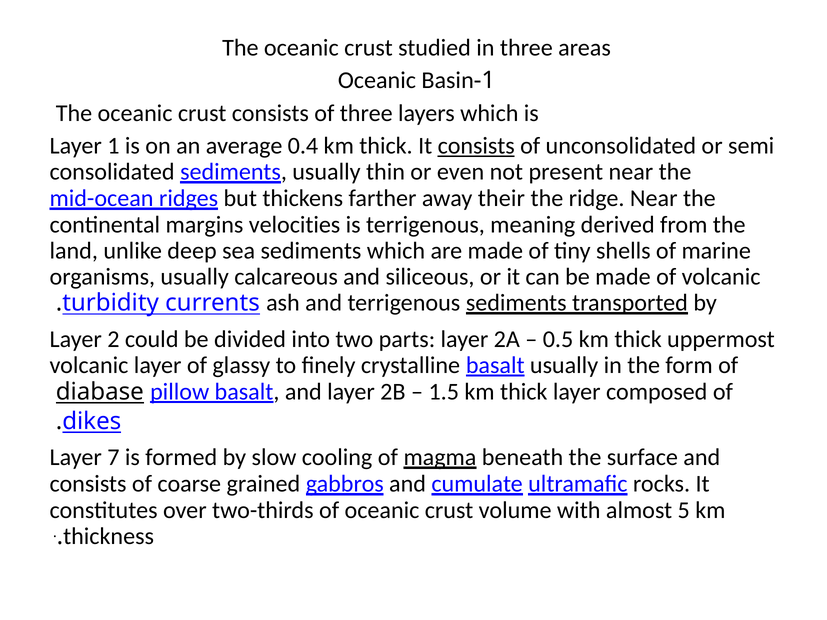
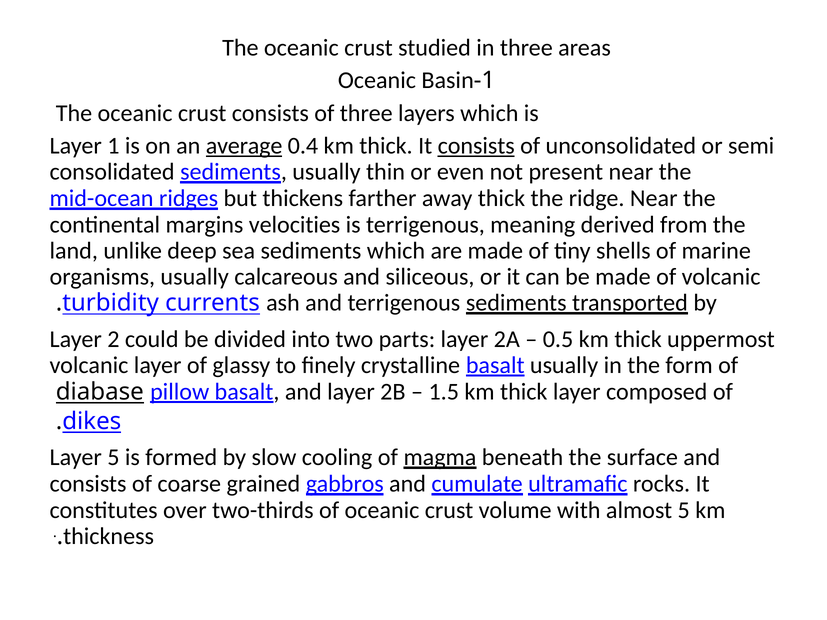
average underline: none -> present (244, 146)
away their: their -> thick (501, 198)
Layer 7: 7 -> 5 (113, 458)
